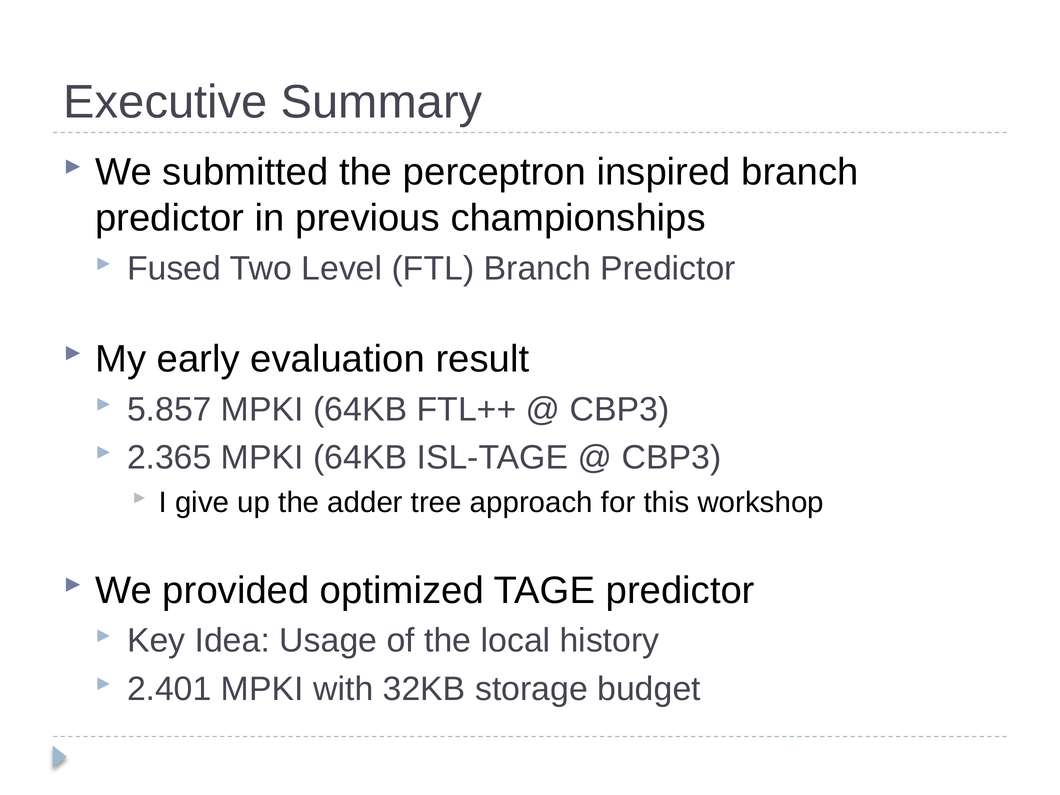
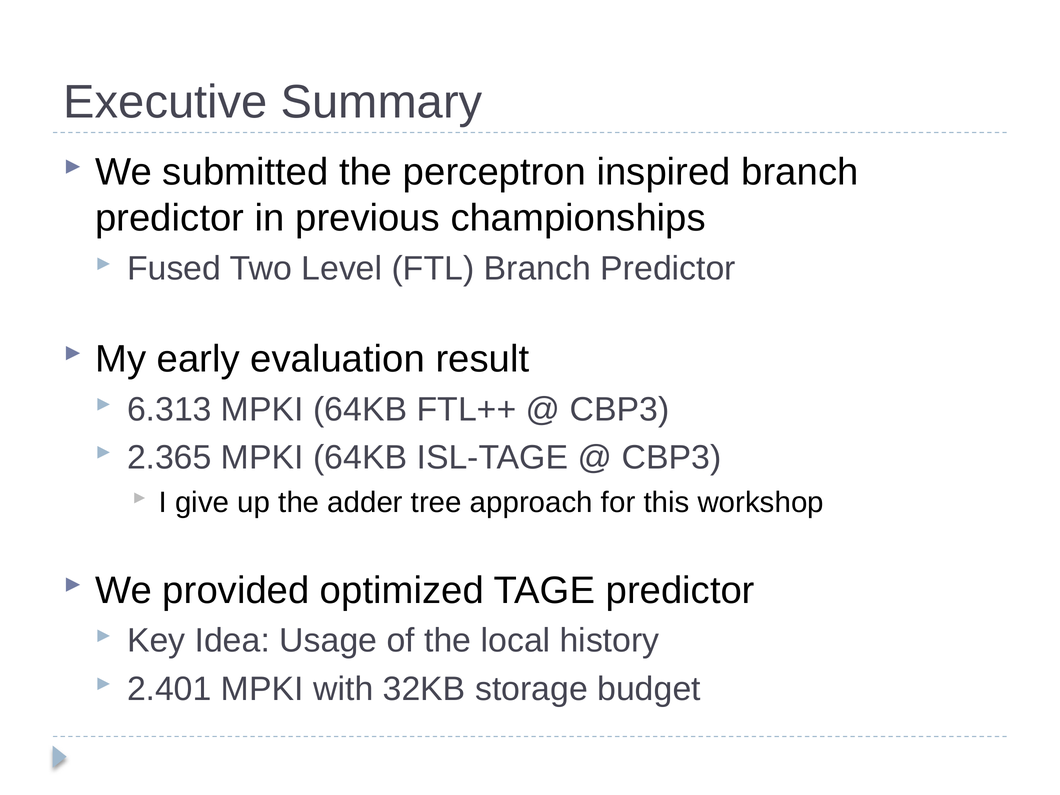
5.857: 5.857 -> 6.313 (169, 409)
